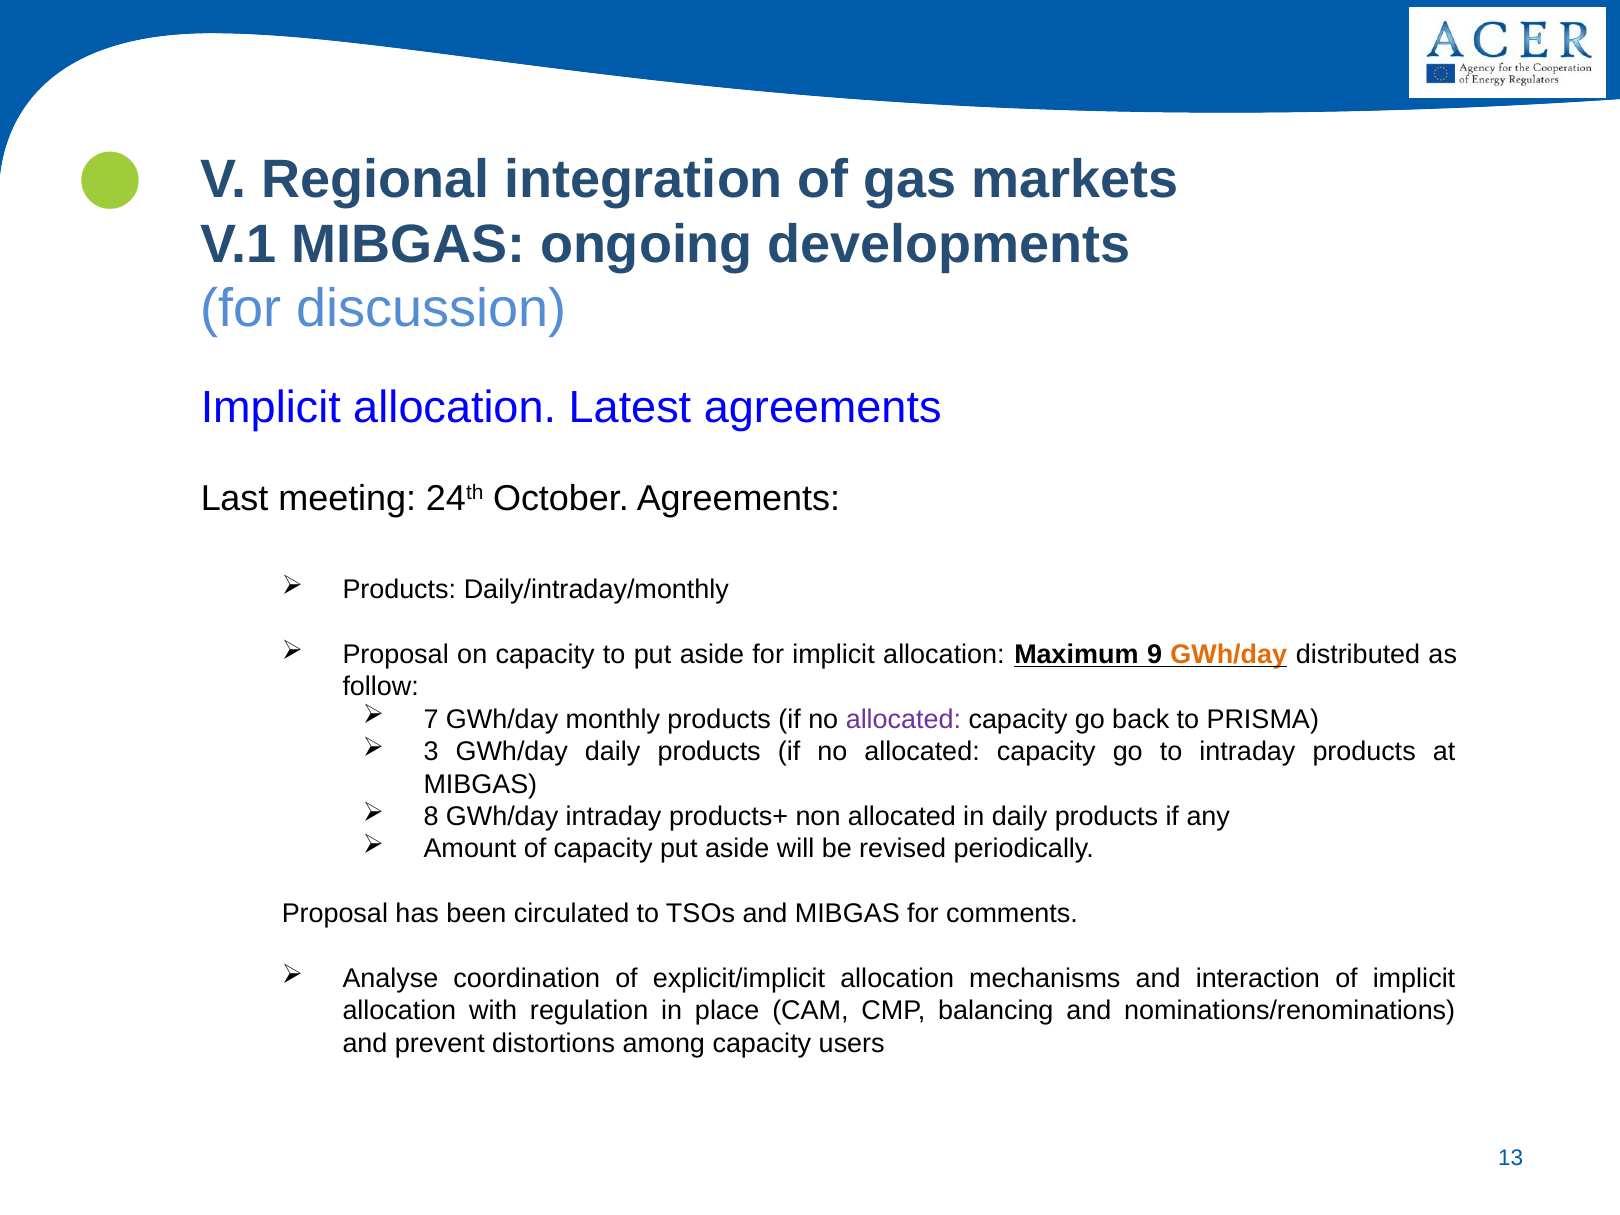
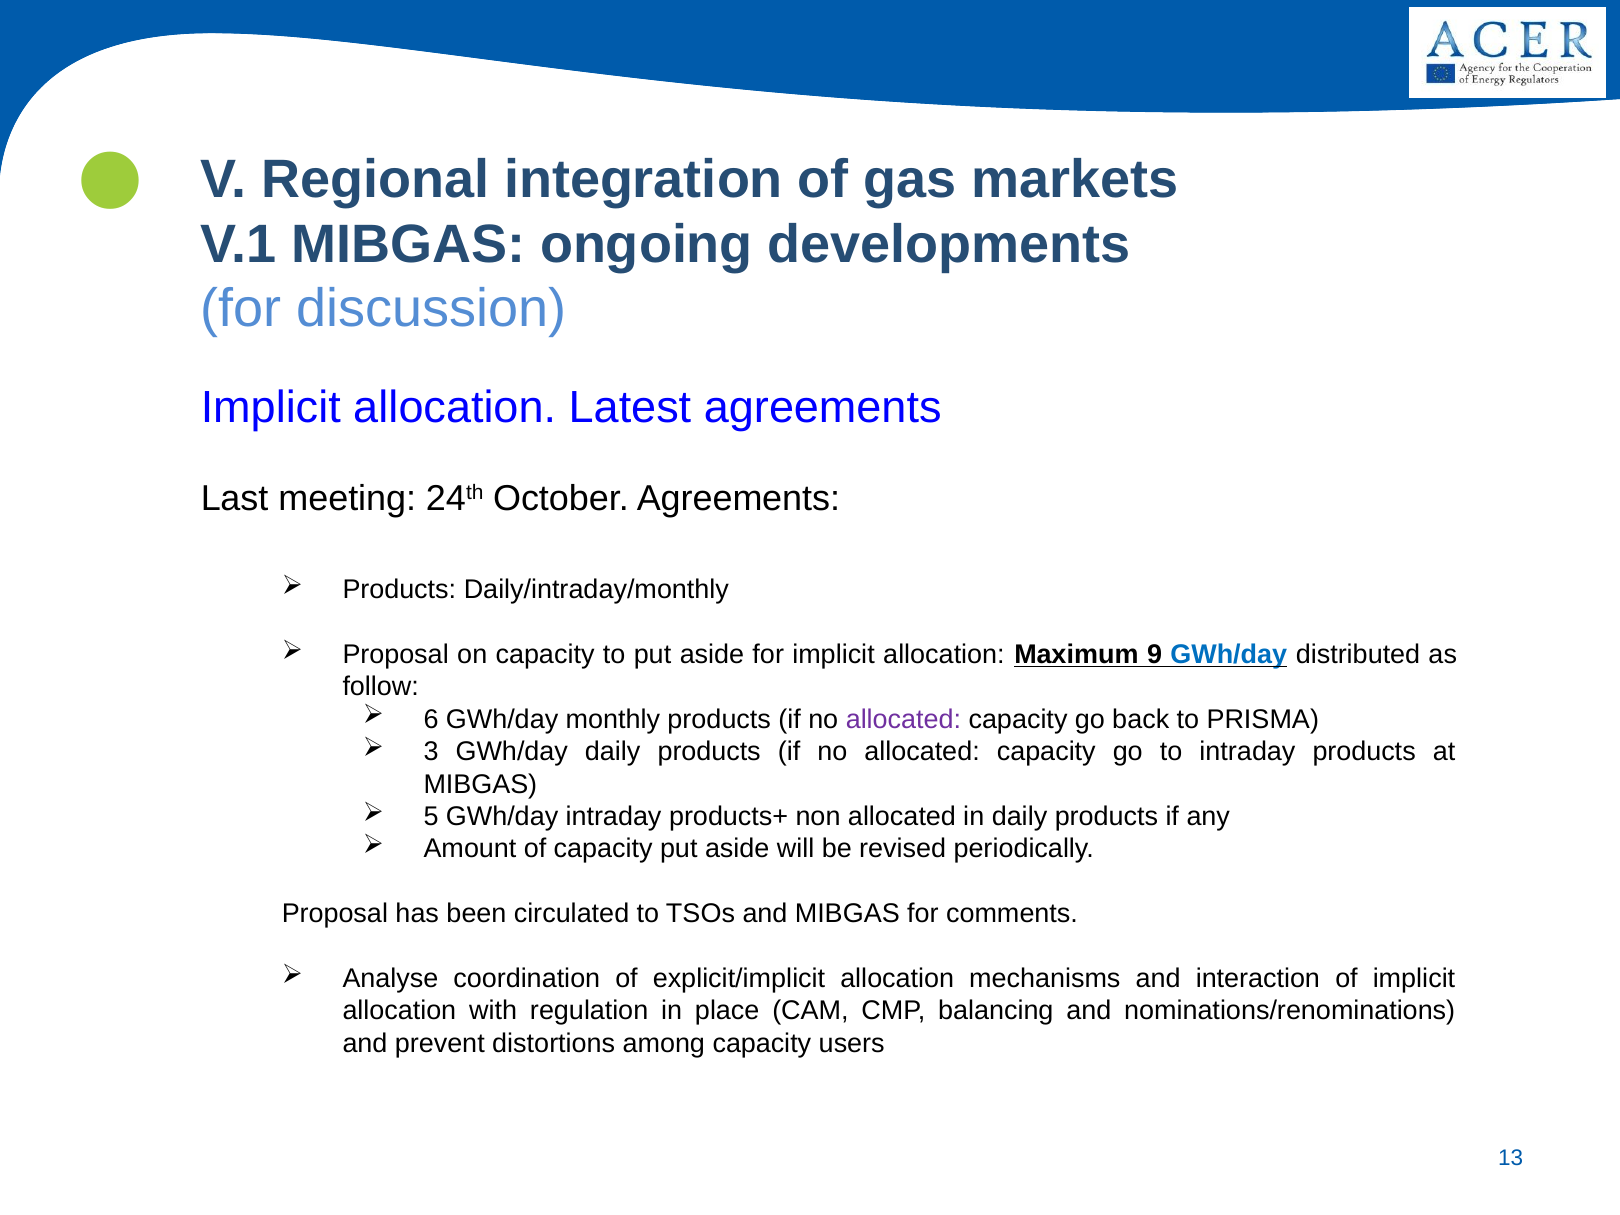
GWh/day colour: orange -> blue (1229, 655)
7: 7 -> 6 (431, 719)
8: 8 -> 5 (431, 817)
